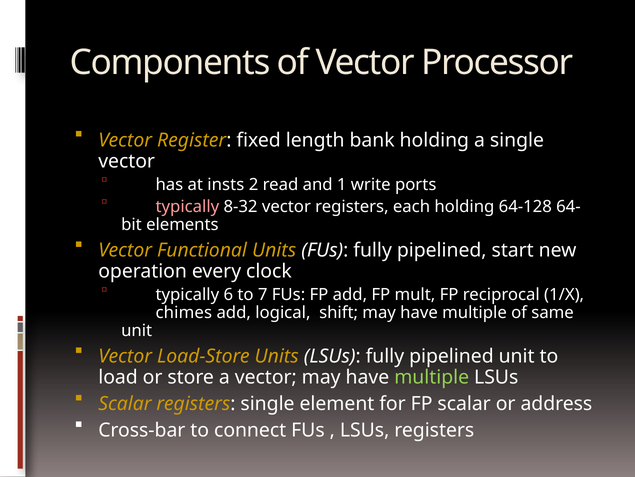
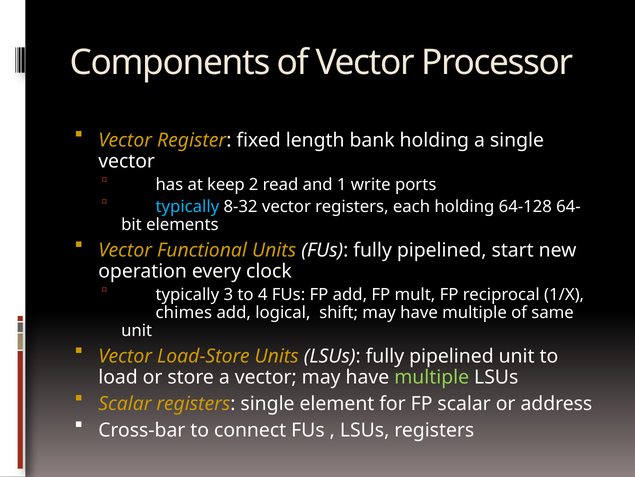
insts: insts -> keep (226, 184)
typically colour: pink -> light blue (187, 206)
6: 6 -> 3 (228, 294)
7: 7 -> 4 (263, 294)
